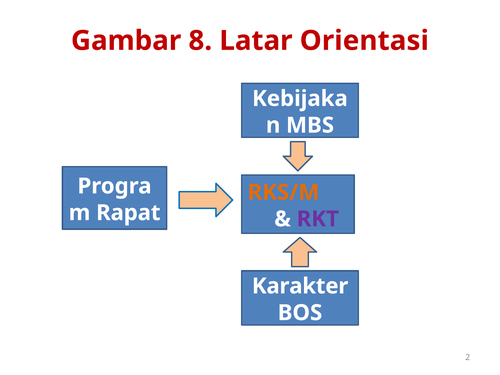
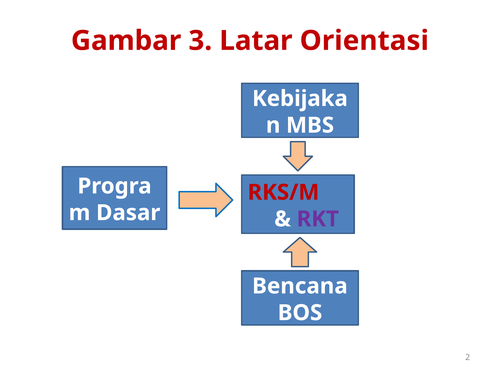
8: 8 -> 3 (200, 41)
RKS/M colour: orange -> red (283, 192)
Rapat: Rapat -> Dasar (128, 213)
Karakter: Karakter -> Bencana (300, 286)
